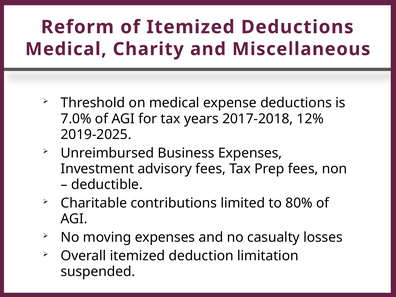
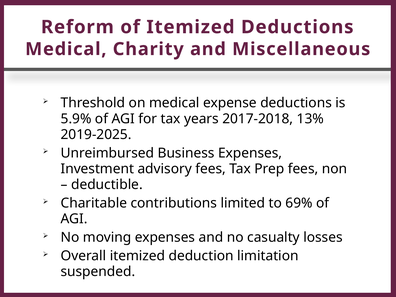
7.0%: 7.0% -> 5.9% (76, 119)
12%: 12% -> 13% (310, 119)
80%: 80% -> 69% (299, 203)
